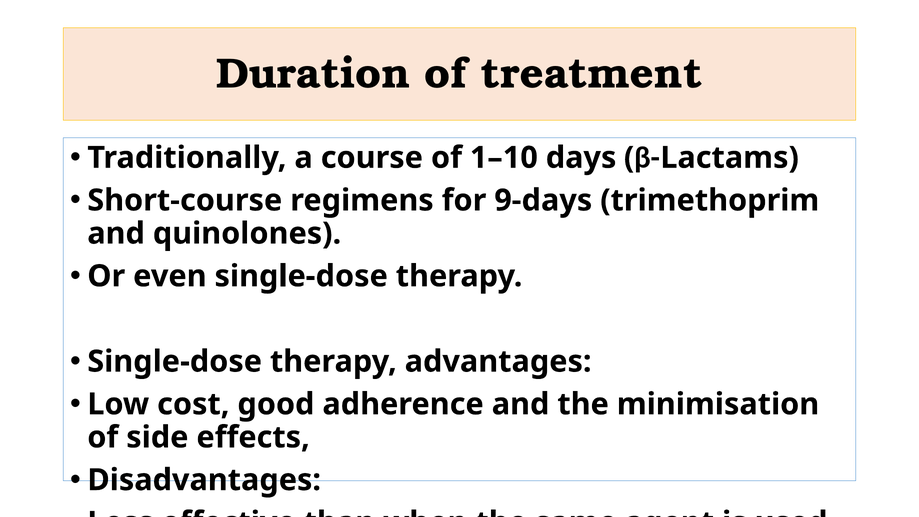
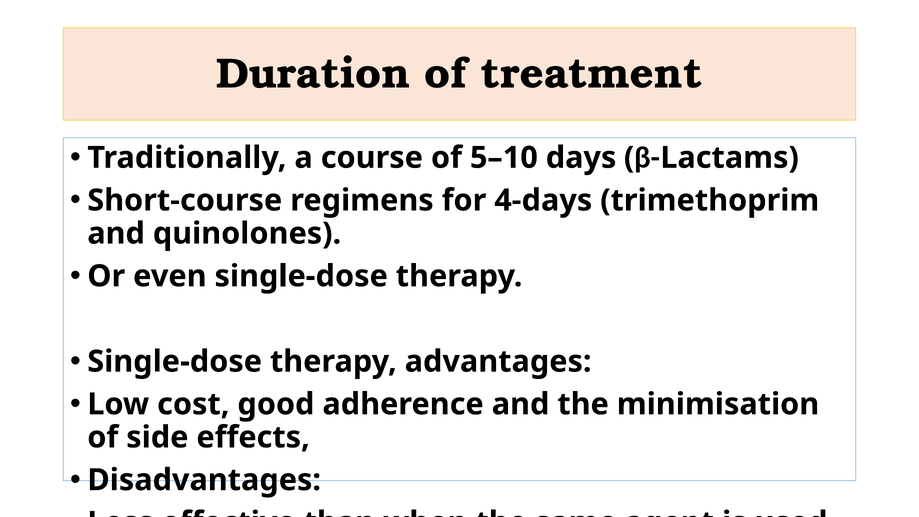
1–10: 1–10 -> 5–10 (504, 158)
9-days: 9-days -> 4-days (543, 200)
